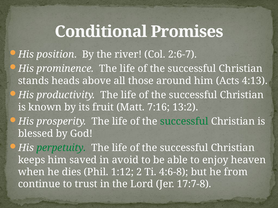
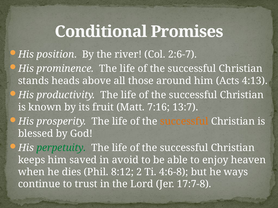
13:2: 13:2 -> 13:7 (185, 107)
successful colour: green -> orange (184, 122)
1:12: 1:12 -> 8:12 (122, 172)
from: from -> ways (236, 172)
